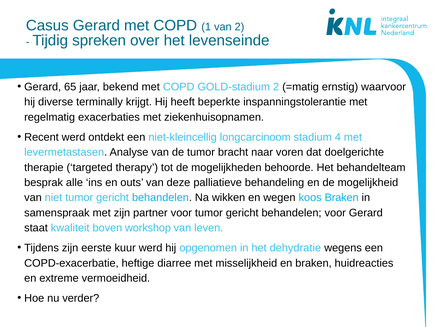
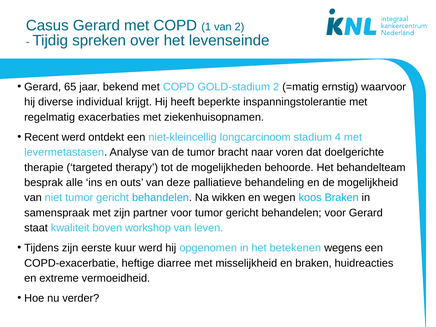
terminally: terminally -> individual (99, 102)
dehydratie: dehydratie -> betekenen (295, 248)
